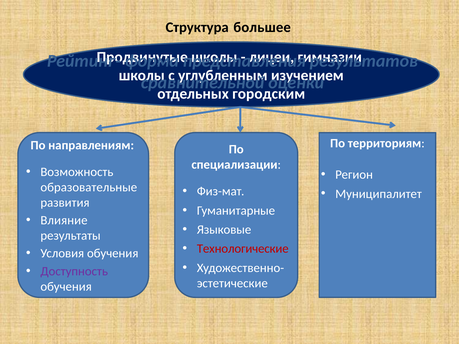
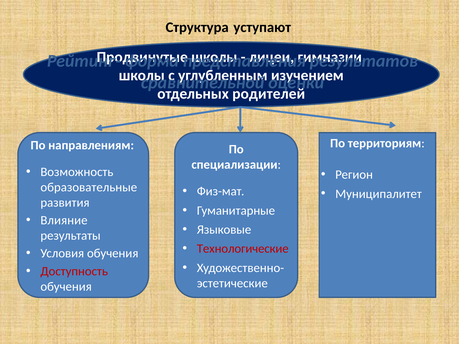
большее: большее -> уступают (262, 27)
городским: городским -> родителей (269, 94)
Доступность colour: purple -> red (74, 271)
